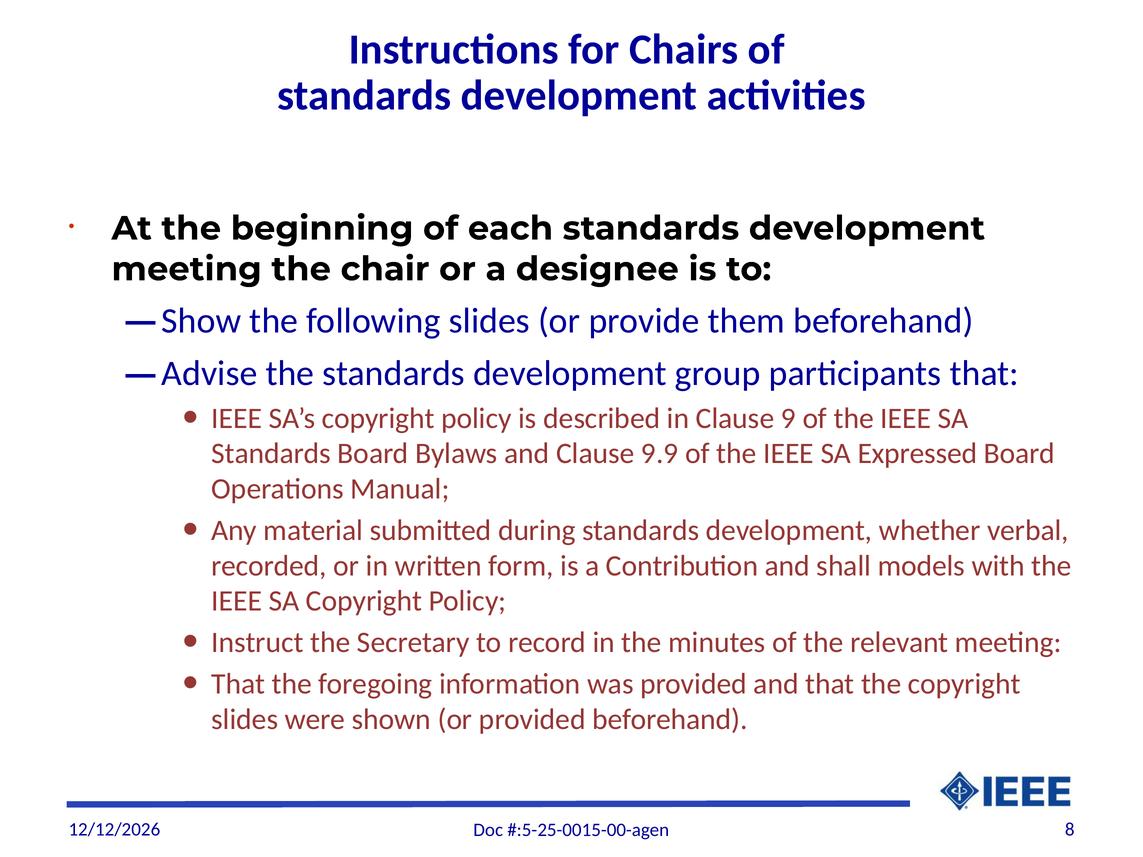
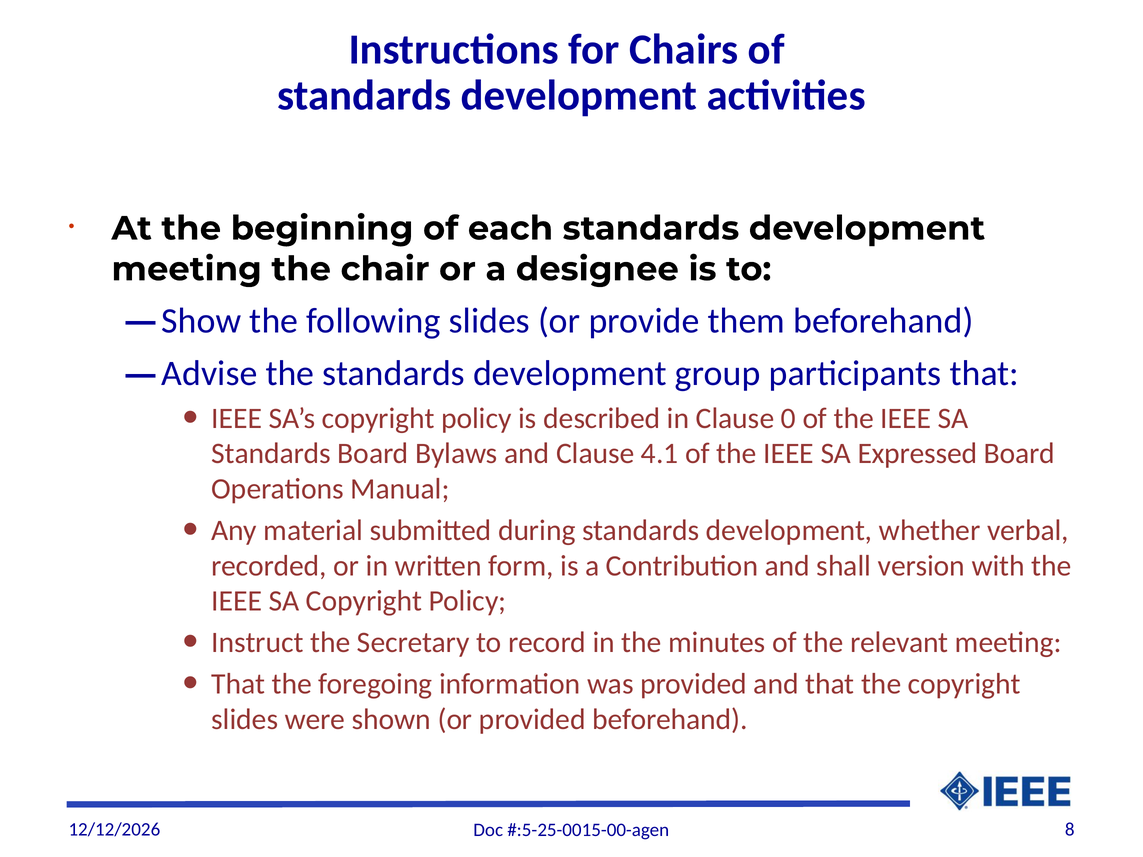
9: 9 -> 0 (788, 418)
9.9: 9.9 -> 4.1 (660, 454)
models: models -> version (922, 566)
